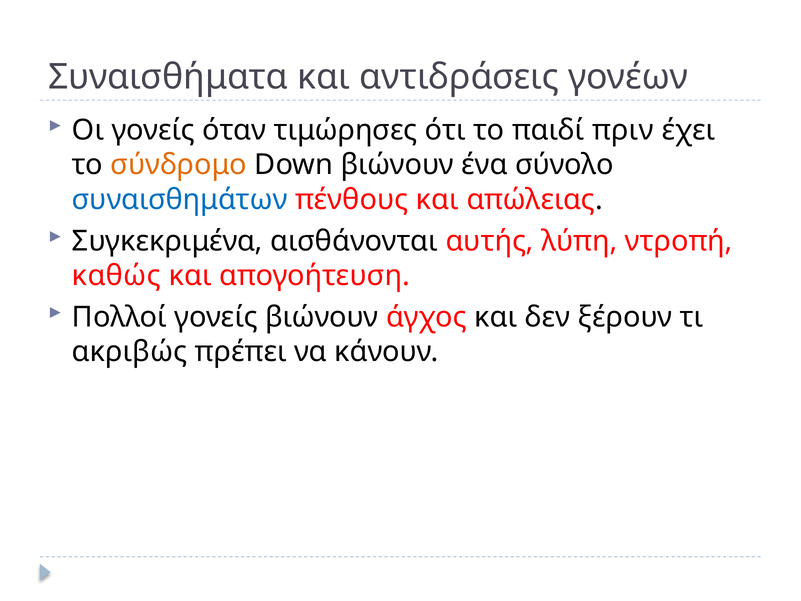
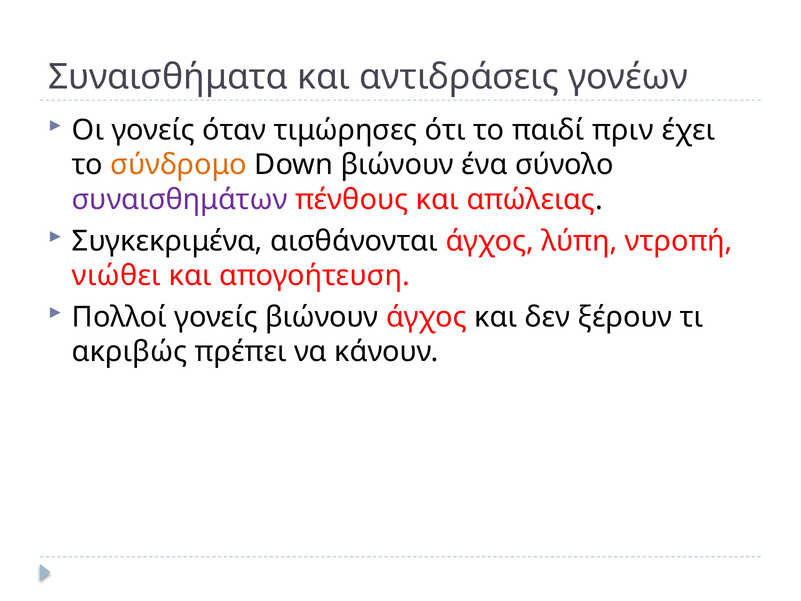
συναισθημάτων colour: blue -> purple (180, 200)
αισθάνονται αυτής: αυτής -> άγχος (490, 241)
καθώς: καθώς -> νιώθει (116, 276)
